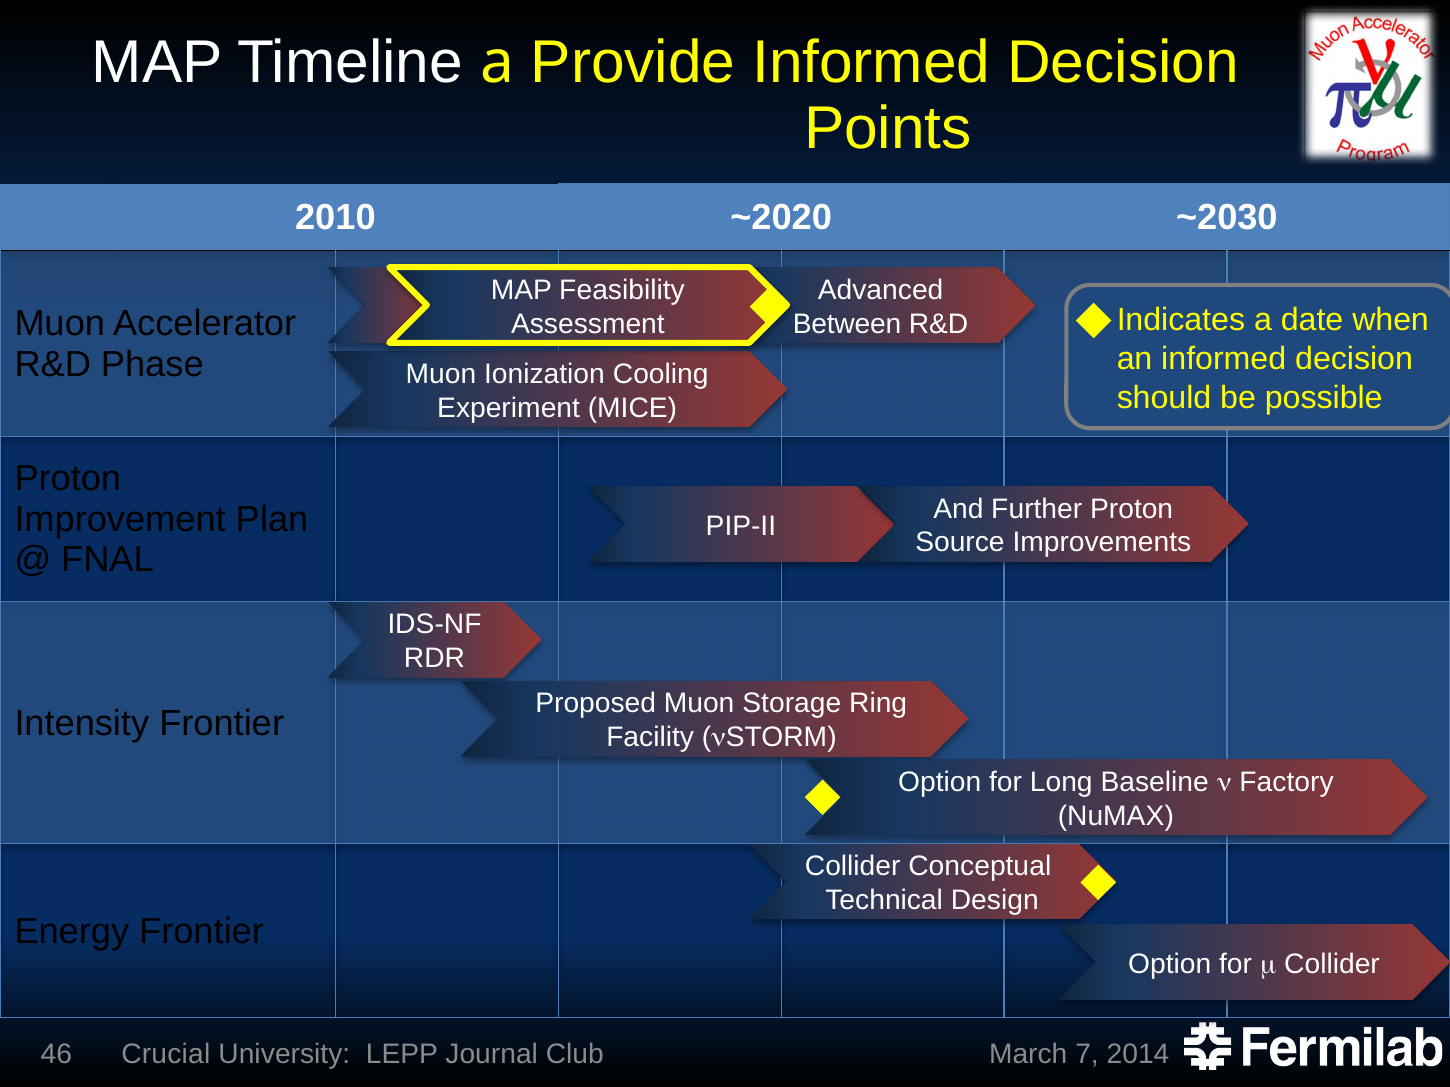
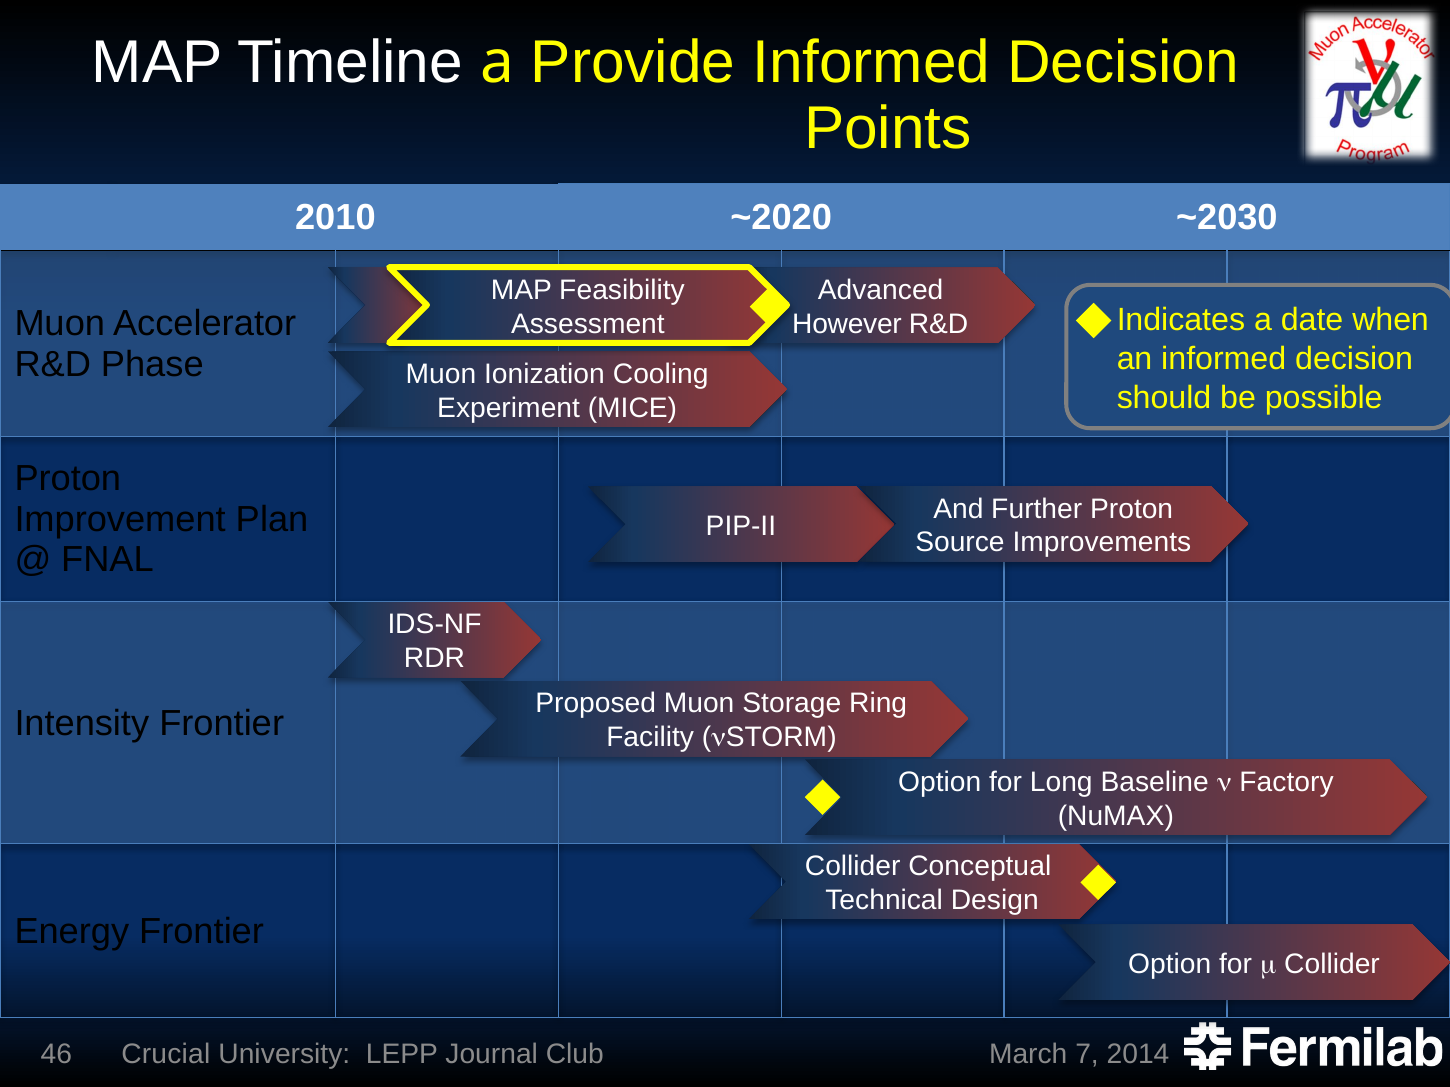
Between: Between -> However (847, 324)
